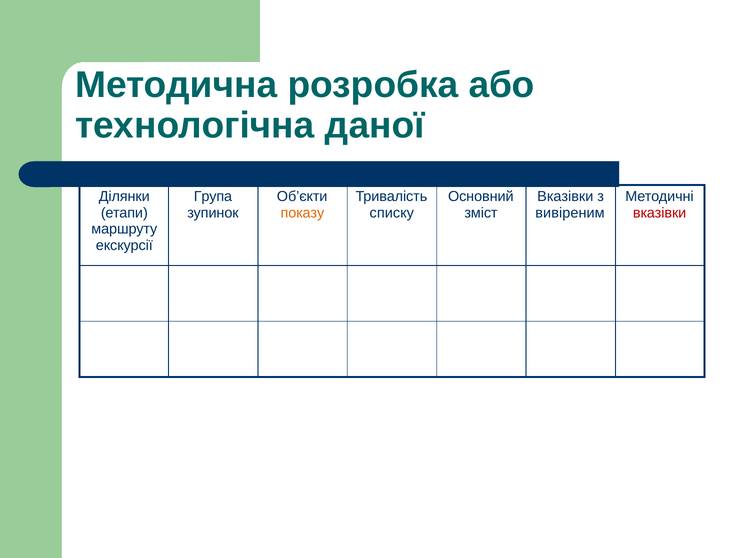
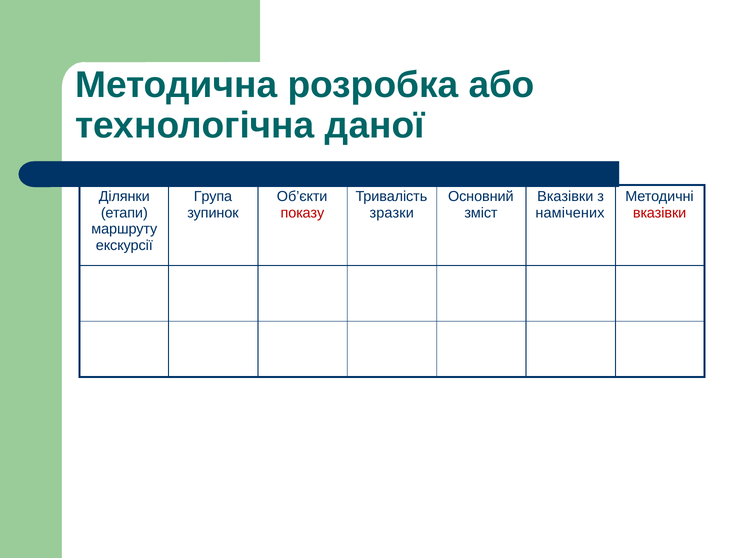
показу colour: orange -> red (302, 212)
списку: списку -> зразки (392, 212)
вивіреним: вивіреним -> намічених (570, 212)
